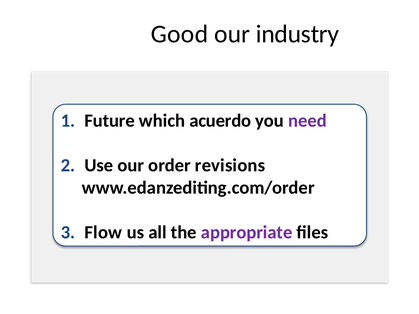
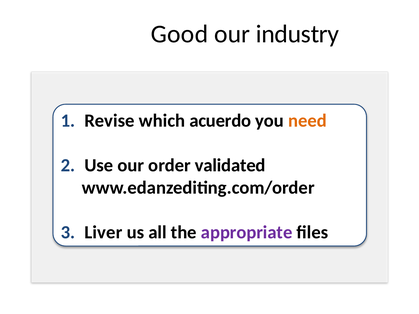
Future: Future -> Revise (110, 121)
need colour: purple -> orange (307, 121)
revisions: revisions -> validated (230, 165)
Flow: Flow -> Liver (103, 232)
